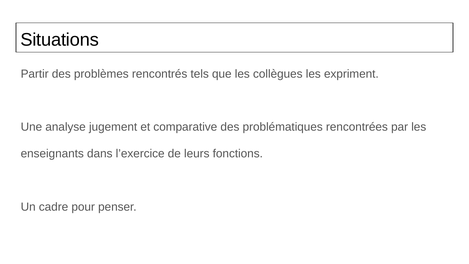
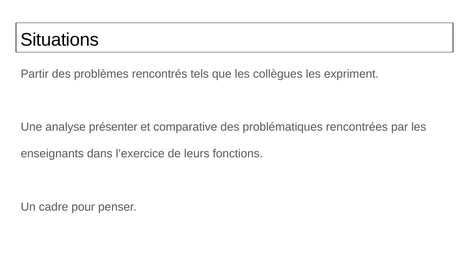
jugement: jugement -> présenter (113, 127)
